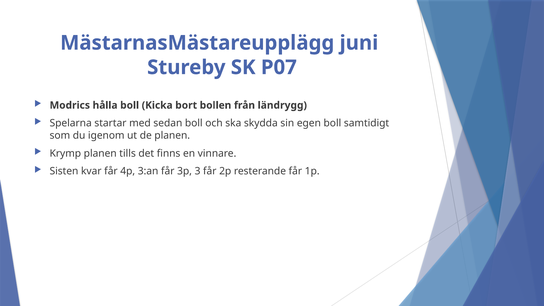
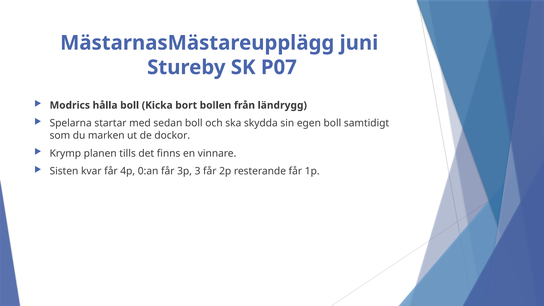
igenom: igenom -> marken (106, 135)
de planen: planen -> dockor (172, 135)
3:an: 3:an -> 0:an (148, 171)
